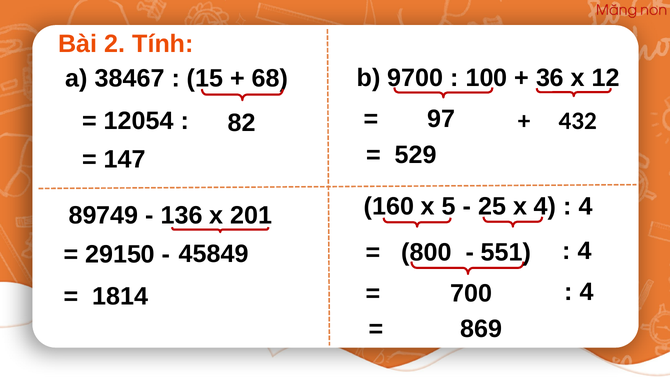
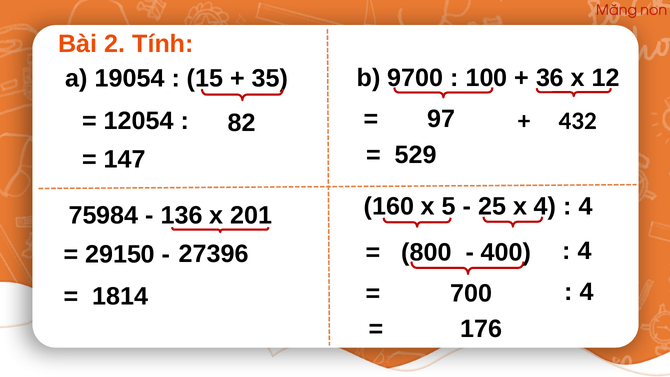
38467: 38467 -> 19054 (130, 78)
68: 68 -> 35 (270, 78)
89749: 89749 -> 75984 (103, 215)
551: 551 -> 400 (506, 252)
45849: 45849 -> 27396 (214, 254)
869: 869 -> 176 (481, 329)
